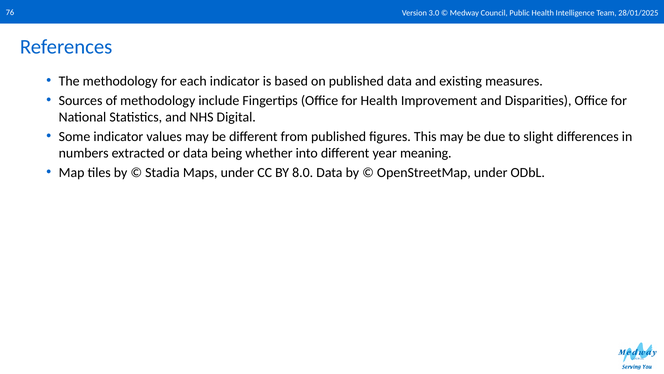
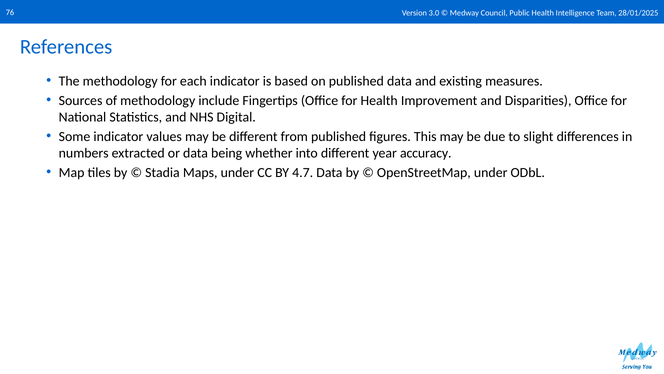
meaning: meaning -> accuracy (426, 153)
8.0: 8.0 -> 4.7 (303, 172)
